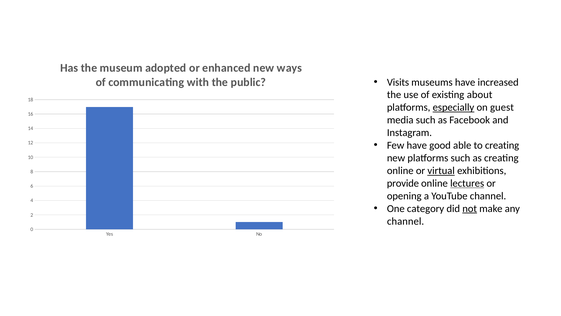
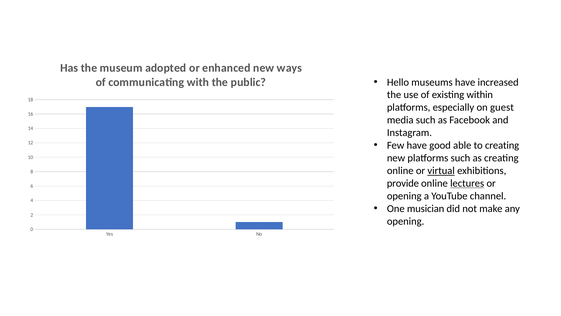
Visits: Visits -> Hello (398, 82)
about: about -> within (480, 95)
especially underline: present -> none (453, 107)
category: category -> musician (426, 208)
not underline: present -> none (470, 208)
channel: channel -> opening (406, 221)
